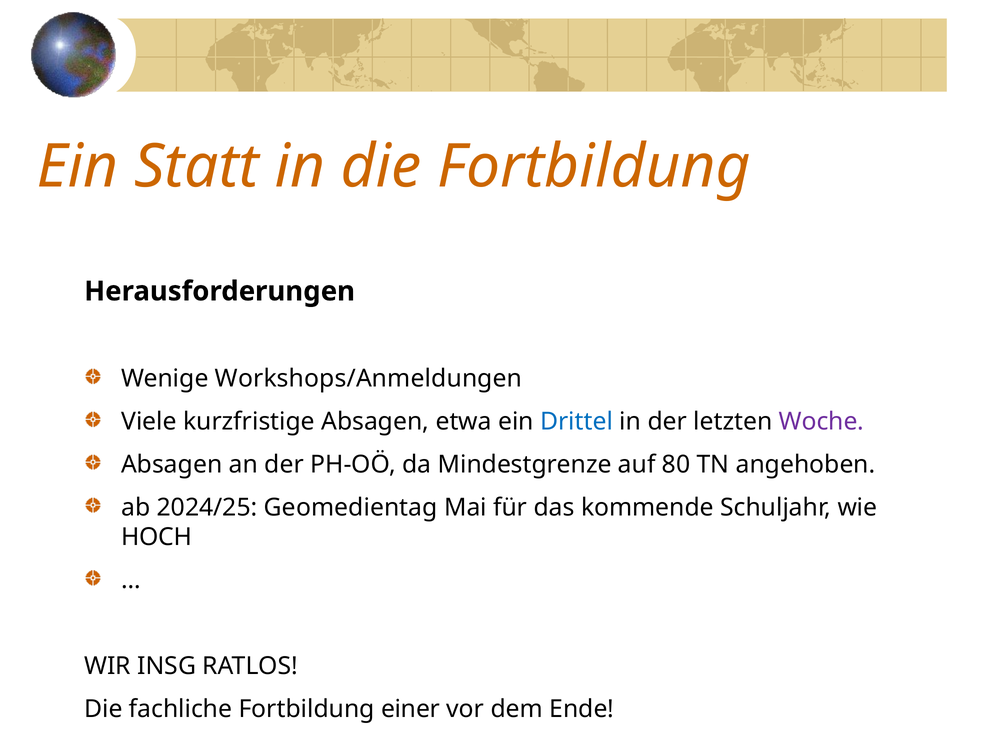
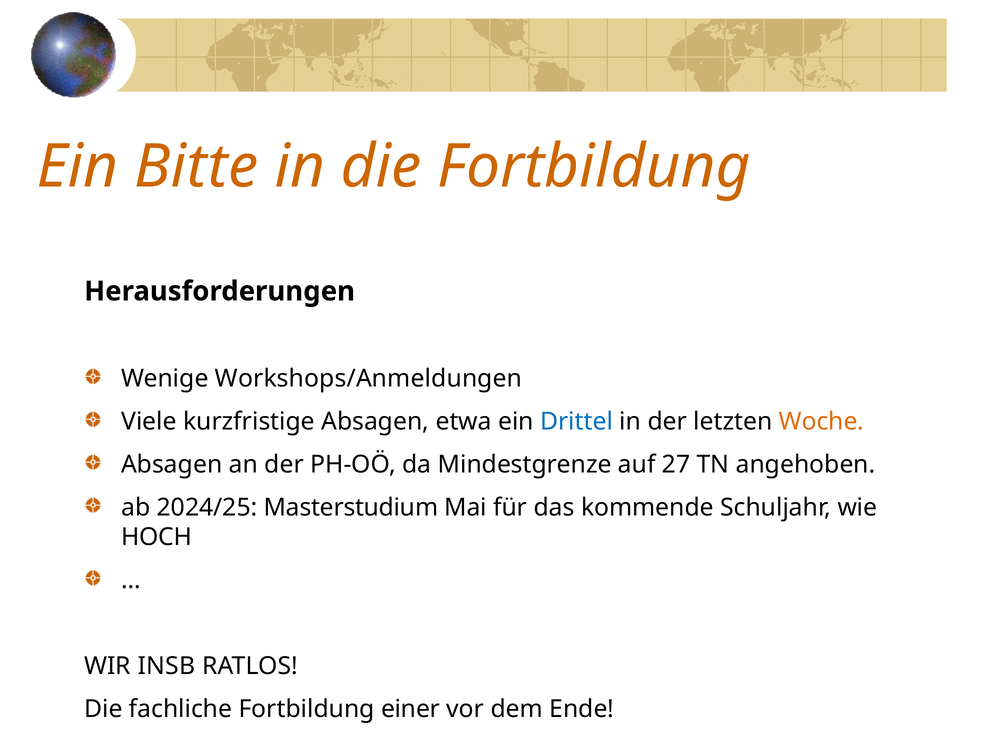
Statt: Statt -> Bitte (196, 167)
Woche colour: purple -> orange (821, 421)
80: 80 -> 27 (676, 464)
Geomedientag: Geomedientag -> Masterstudium (351, 507)
INSG: INSG -> INSB (167, 666)
